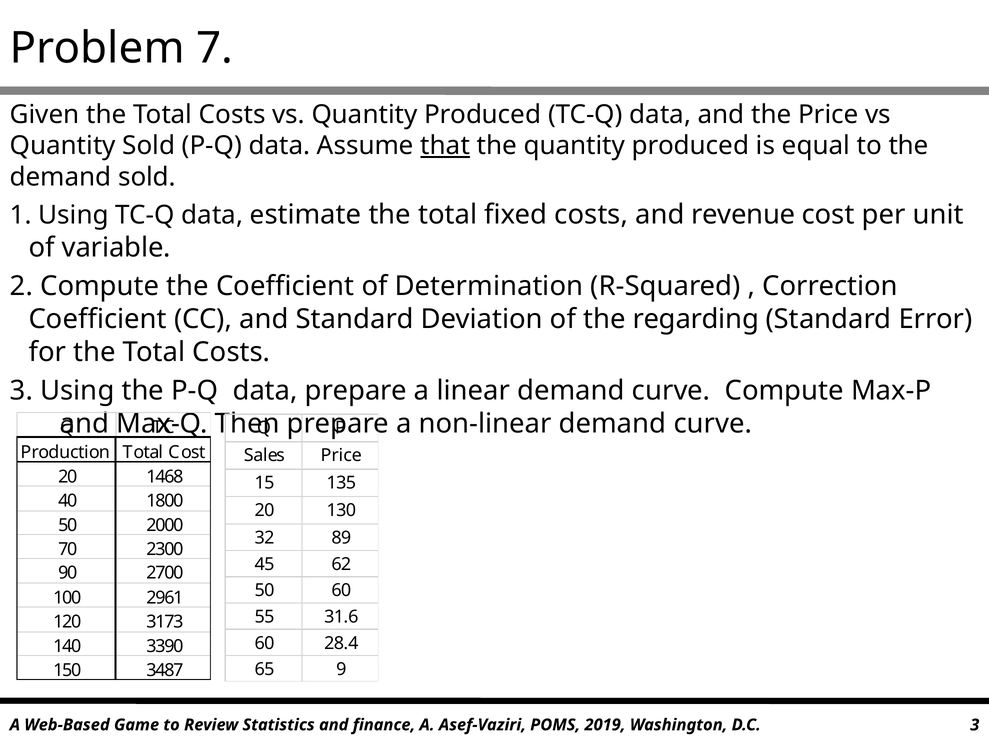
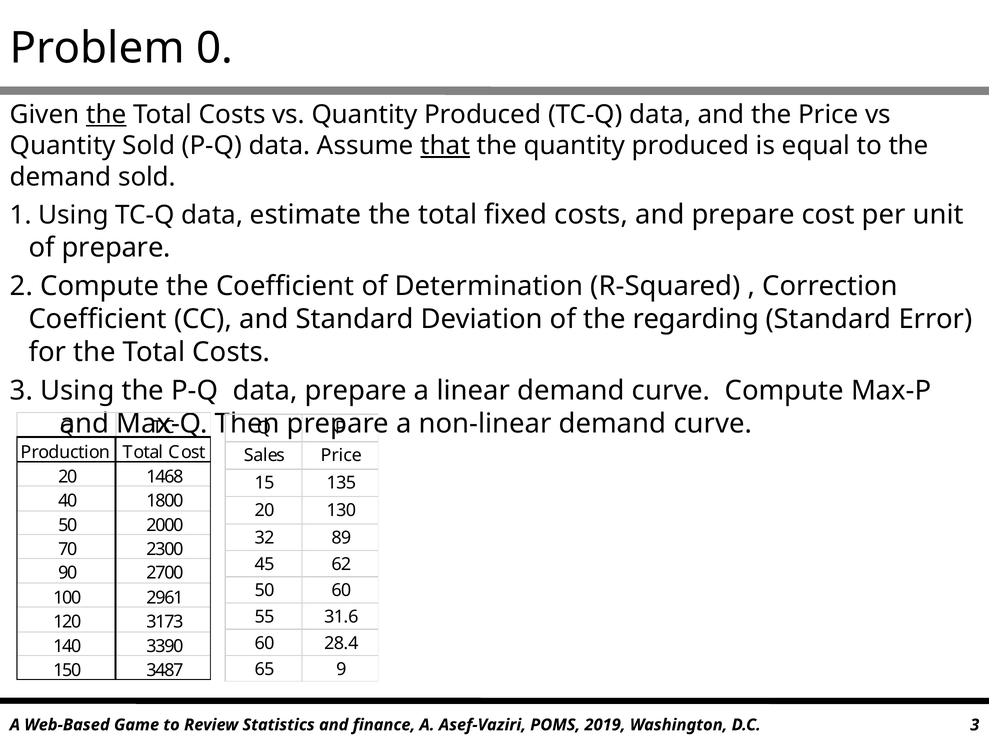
7: 7 -> 0 (215, 48)
the underline: none -> present (106, 114)
and revenue: revenue -> prepare (743, 215)
of variable: variable -> prepare (116, 248)
